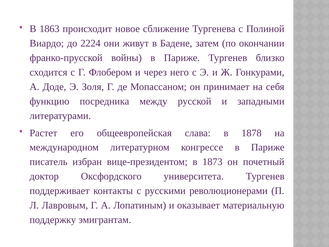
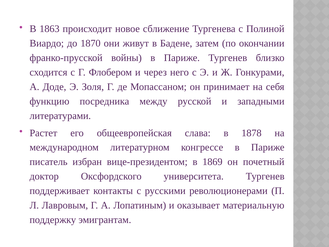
2224: 2224 -> 1870 (91, 43)
1873: 1873 -> 1869 (212, 162)
